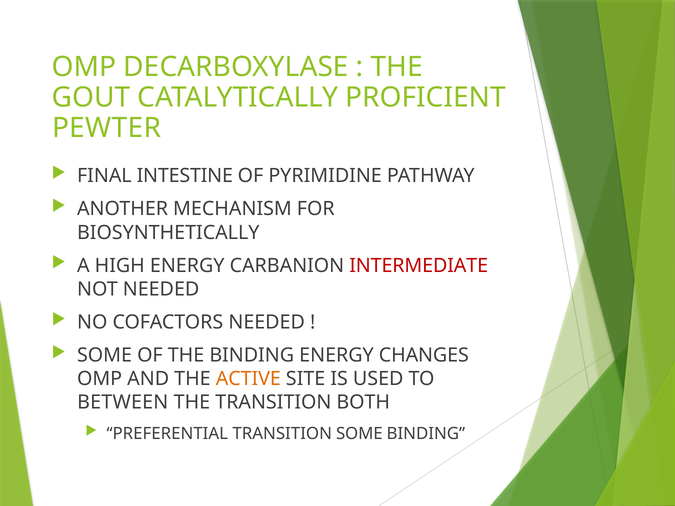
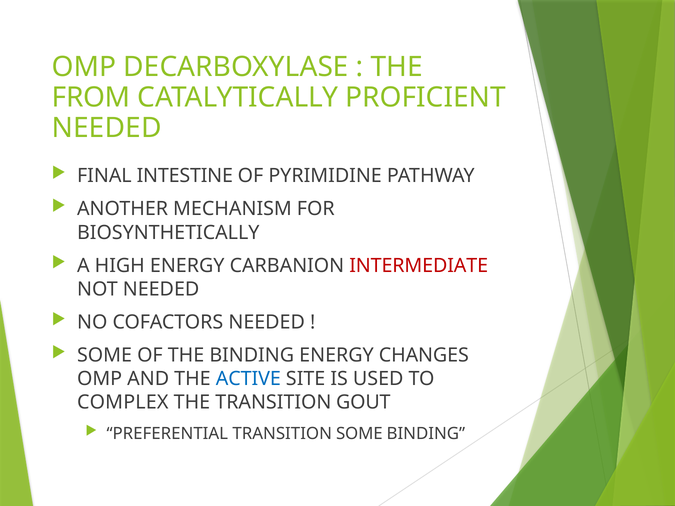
GOUT: GOUT -> FROM (91, 98)
PEWTER: PEWTER -> NEEDED (107, 128)
ACTIVE colour: orange -> blue (248, 379)
BETWEEN: BETWEEN -> COMPLEX (123, 403)
BOTH: BOTH -> GOUT (363, 403)
